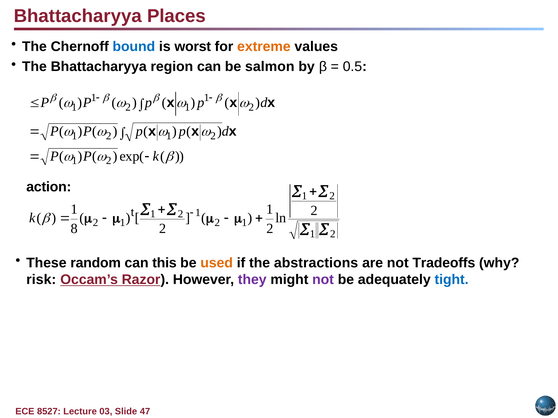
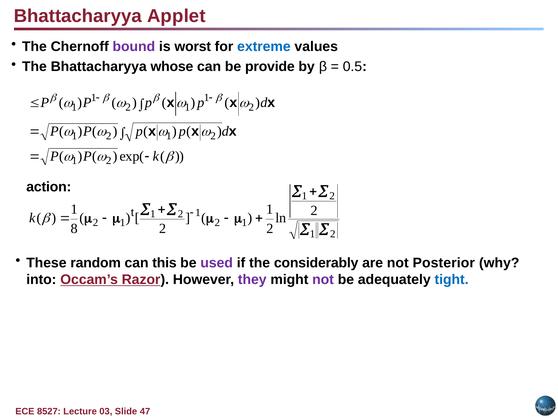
Places: Places -> Applet (176, 16)
bound colour: blue -> purple (134, 47)
extreme colour: orange -> blue (264, 47)
region: region -> whose (172, 67)
salmon: salmon -> provide (270, 67)
used colour: orange -> purple (217, 263)
abstractions: abstractions -> considerably (316, 263)
Tradeoffs: Tradeoffs -> Posterior (444, 263)
risk: risk -> into (41, 280)
